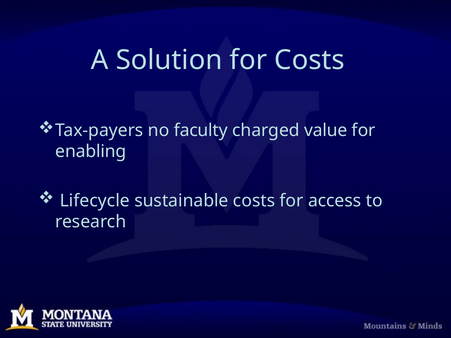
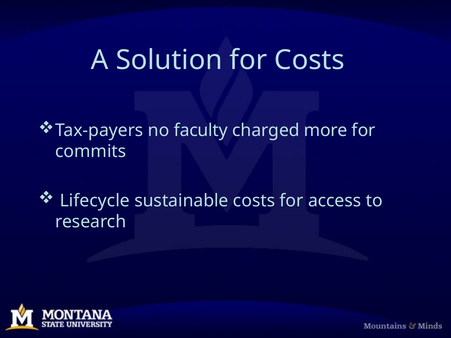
value: value -> more (326, 131)
enabling: enabling -> commits (91, 152)
